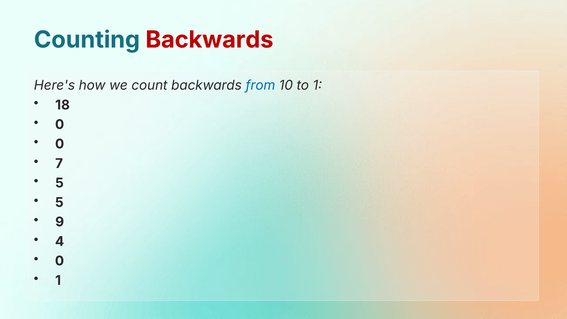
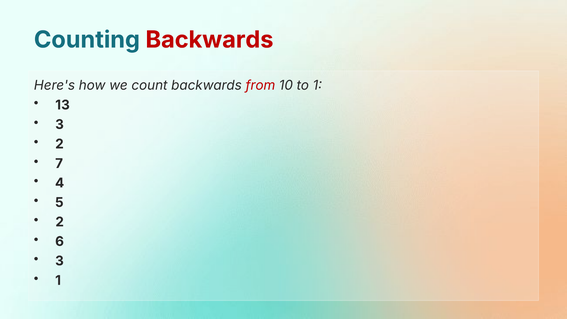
from colour: blue -> red (260, 86)
18: 18 -> 13 (63, 105)
0: 0 -> 3 (60, 124)
0: 0 -> 2 (59, 144)
5: 5 -> 4 (60, 183)
9: 9 -> 2 (60, 222)
4: 4 -> 6 (60, 241)
0: 0 -> 3 (59, 261)
